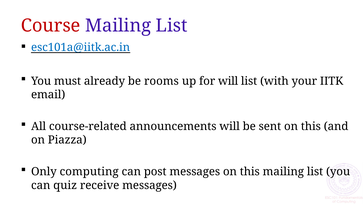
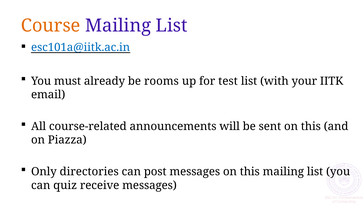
Course colour: red -> orange (51, 26)
for will: will -> test (228, 81)
computing: computing -> directories (89, 172)
